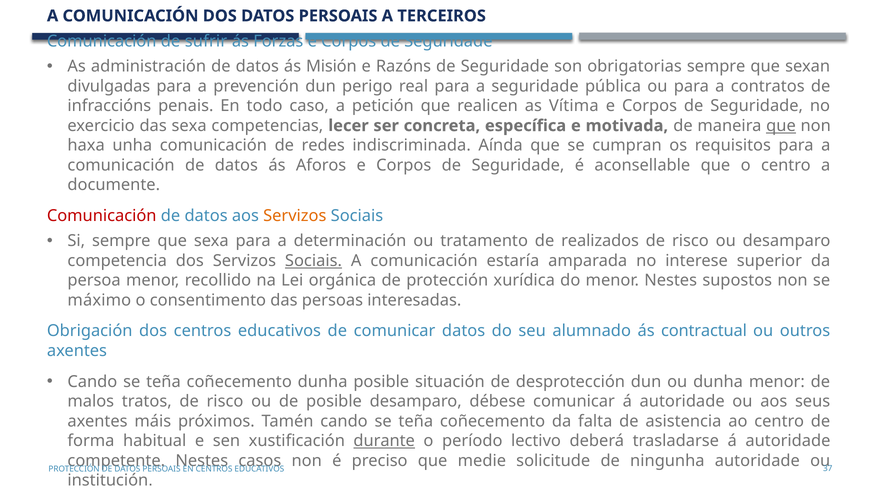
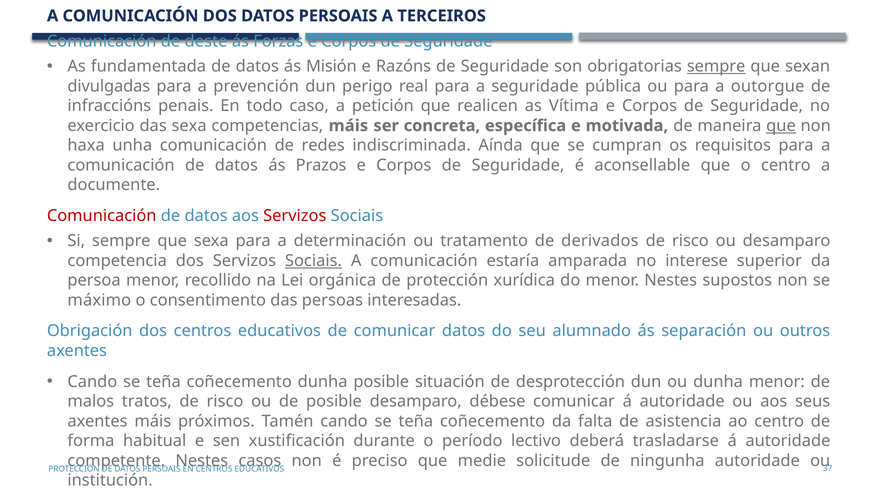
sufrir: sufrir -> deste (206, 41)
administración: administración -> fundamentada (148, 66)
sempre underline: none -> present (716, 66)
contratos: contratos -> outorgue (768, 86)
competencias lecer: lecer -> máis (348, 126)
Aforos: Aforos -> Prazos (321, 165)
Servizos colour: orange -> red (295, 216)
realizados: realizados -> derivados (600, 241)
contractual: contractual -> separación (704, 331)
durante underline: present -> none (384, 441)
